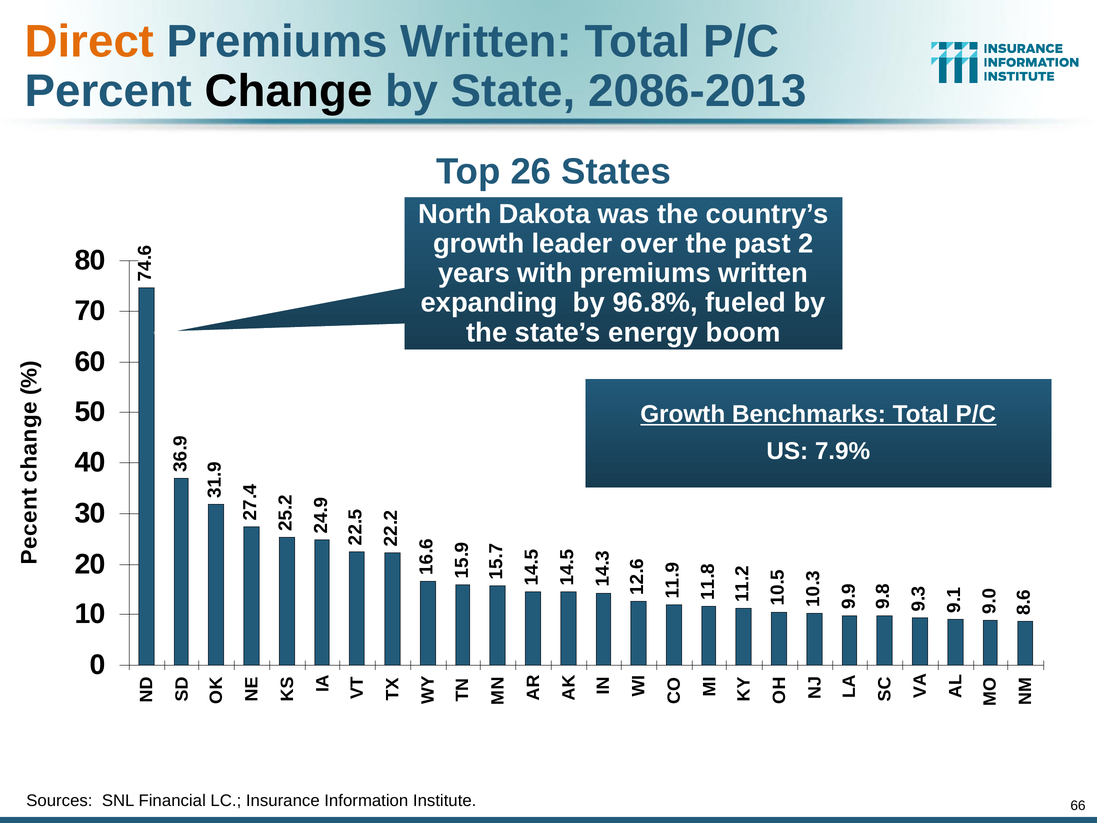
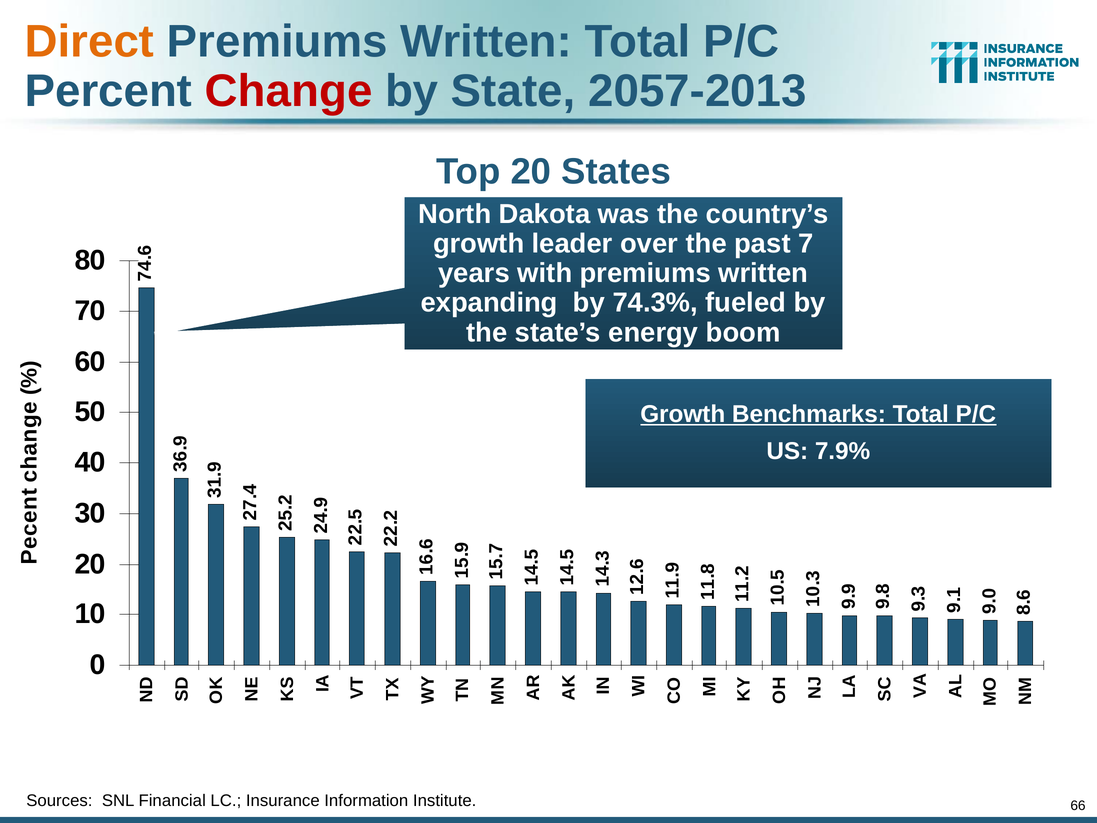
Change colour: black -> red (289, 91)
2086-2013: 2086-2013 -> 2057-2013 (697, 91)
Top 26: 26 -> 20 (531, 171)
past 2: 2 -> 7 (806, 244)
96.8%: 96.8% -> 74.3% (655, 303)
